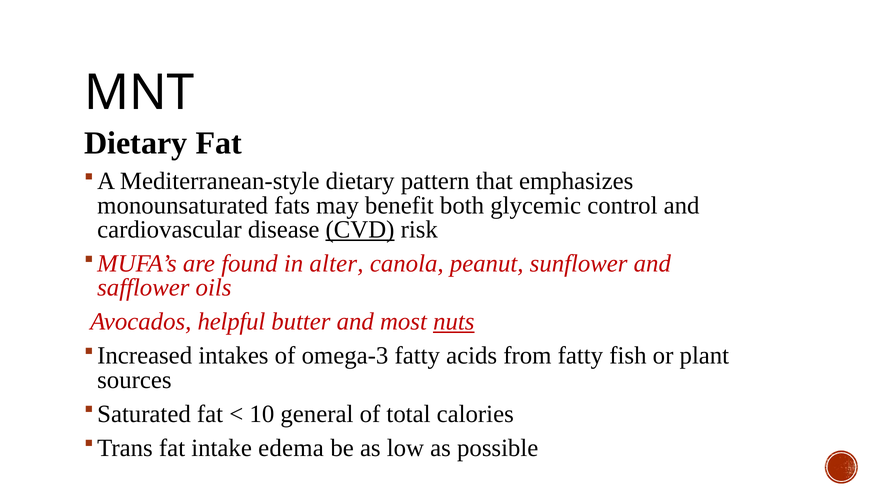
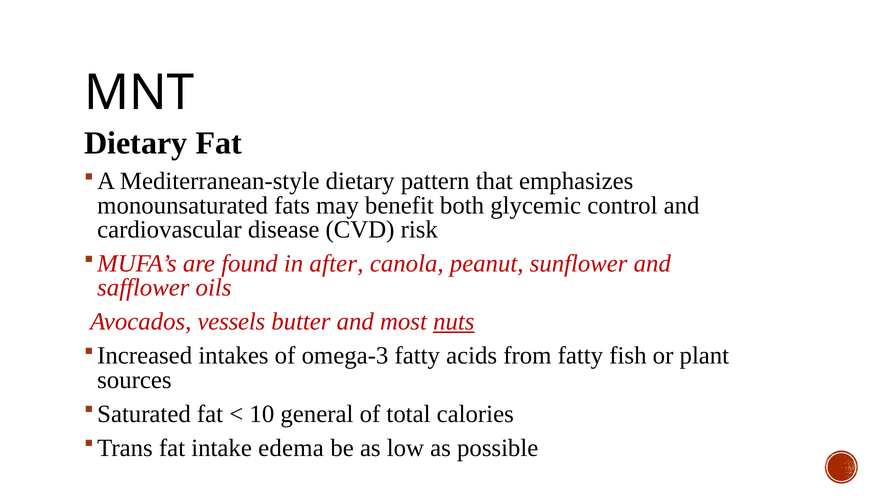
CVD underline: present -> none (360, 230)
alter: alter -> after (336, 264)
helpful: helpful -> vessels (231, 322)
